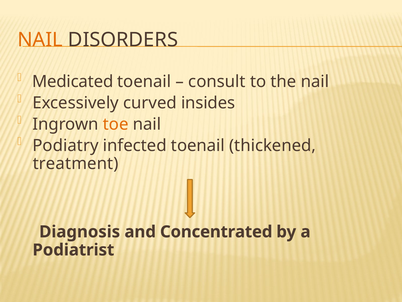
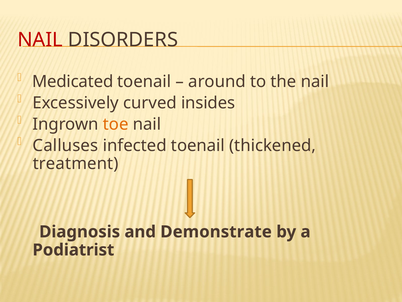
NAIL colour: orange -> red (40, 40)
consult: consult -> around (217, 82)
Podiatry: Podiatry -> Calluses (65, 145)
Concentrated: Concentrated -> Demonstrate (216, 231)
